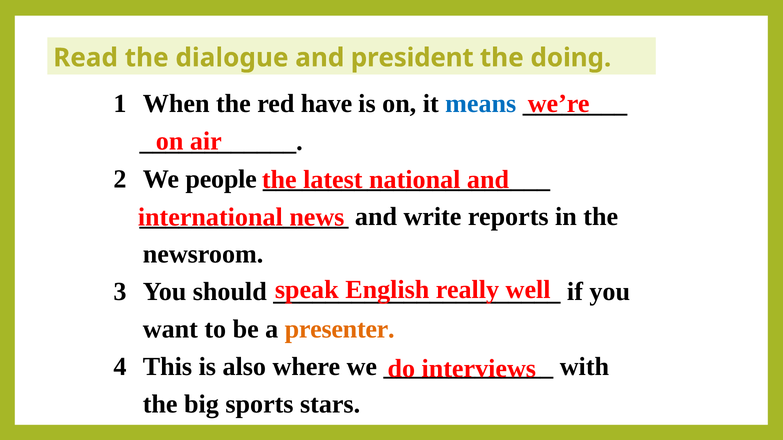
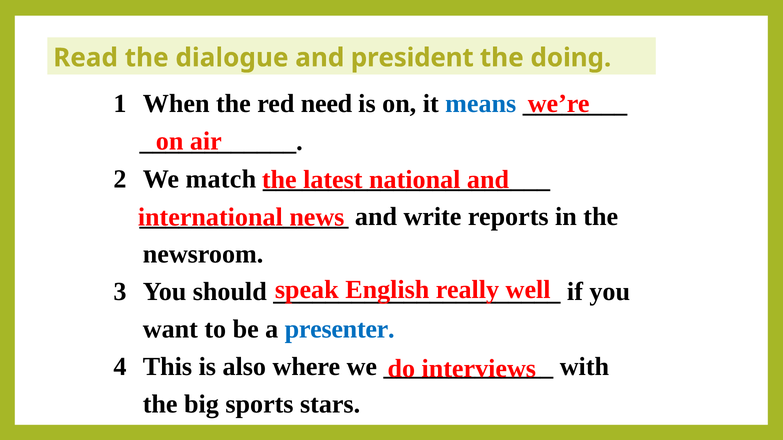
have: have -> need (327, 104)
people: people -> match (221, 179)
presenter colour: orange -> blue (340, 329)
